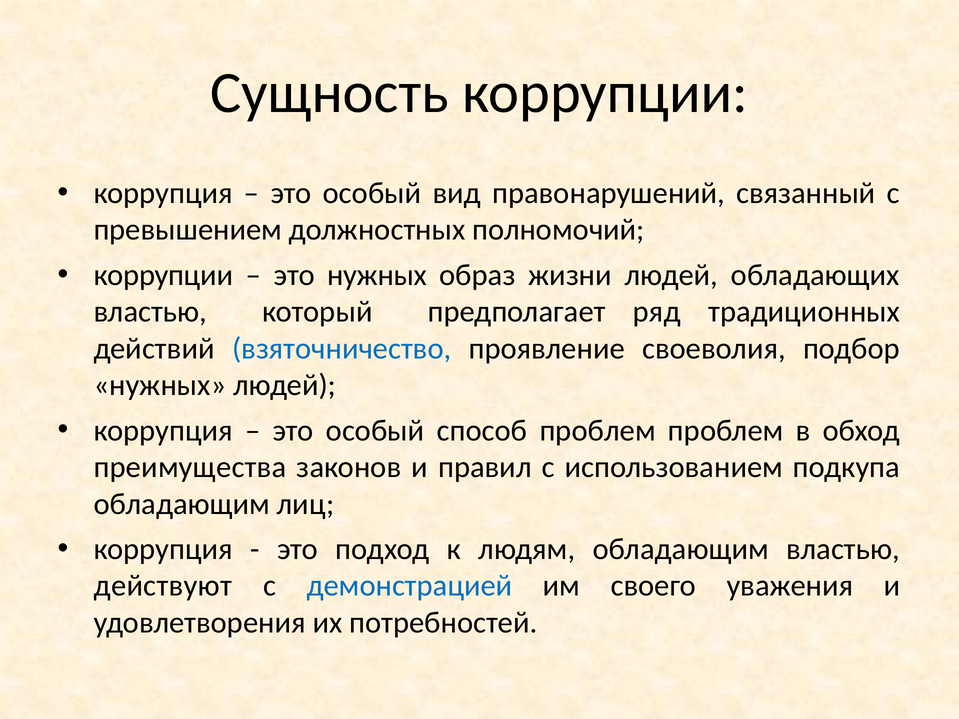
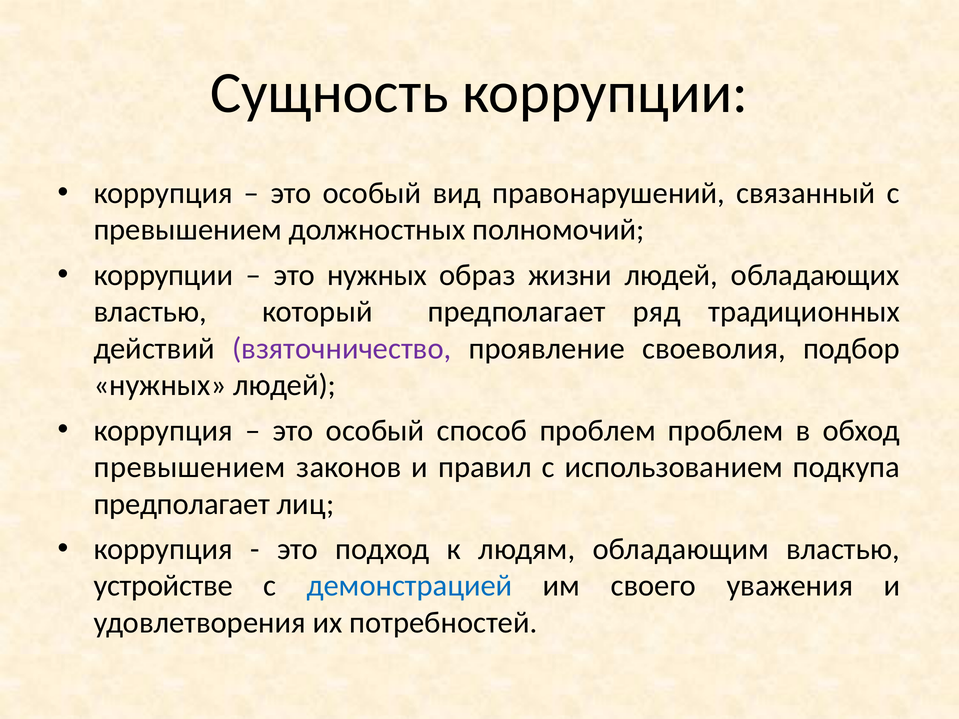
взяточничество colour: blue -> purple (342, 349)
преимущества: преимущества -> превышением (190, 467)
обладающим: обладающим -> предполагает (182, 504)
действуют: действуют -> устройстве (163, 586)
